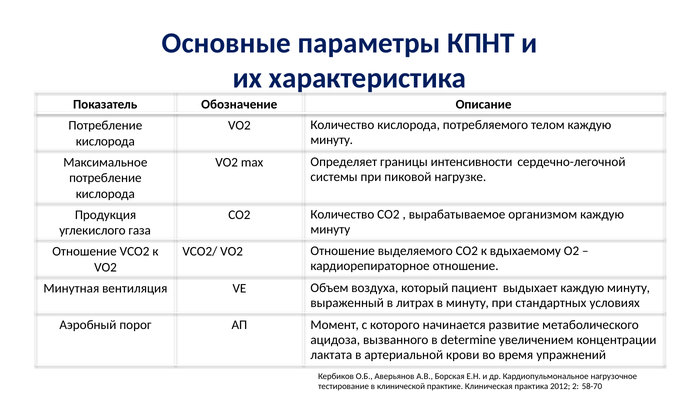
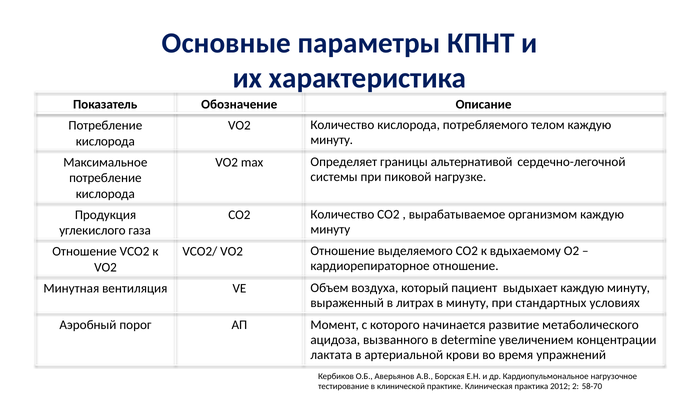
интенсивности: интенсивности -> альтернативой (472, 162)
